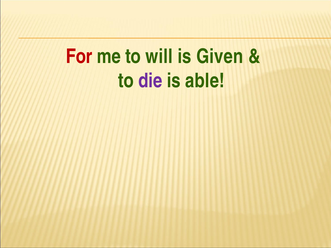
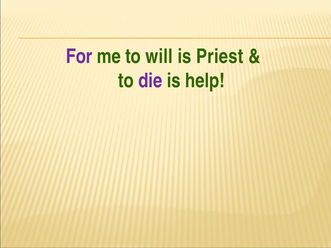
For colour: red -> purple (79, 57)
Given: Given -> Priest (220, 57)
able: able -> help (205, 81)
